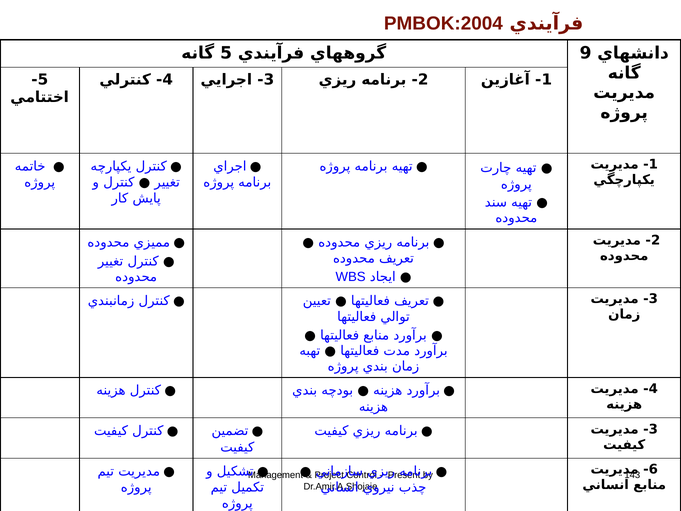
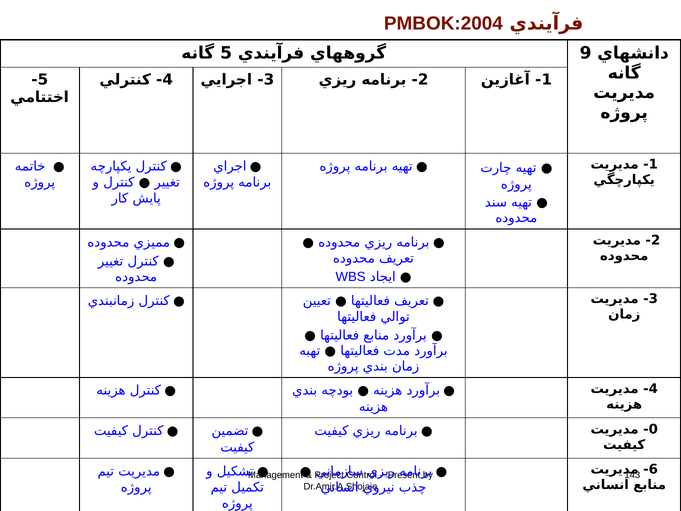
3: 3 -> 0 (653, 429)
